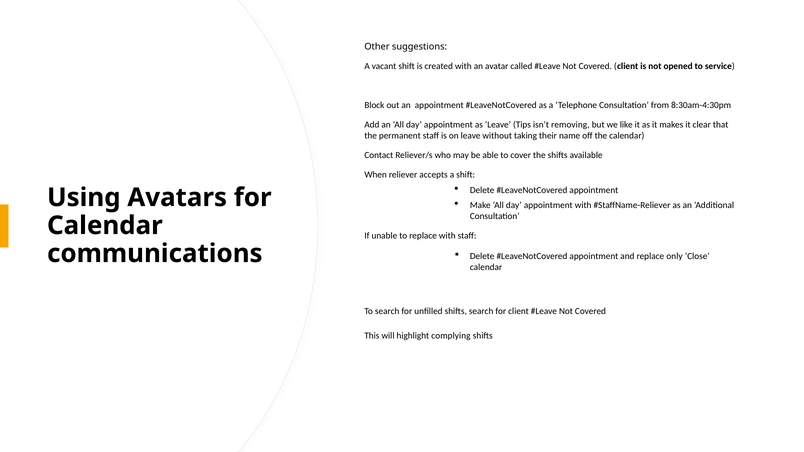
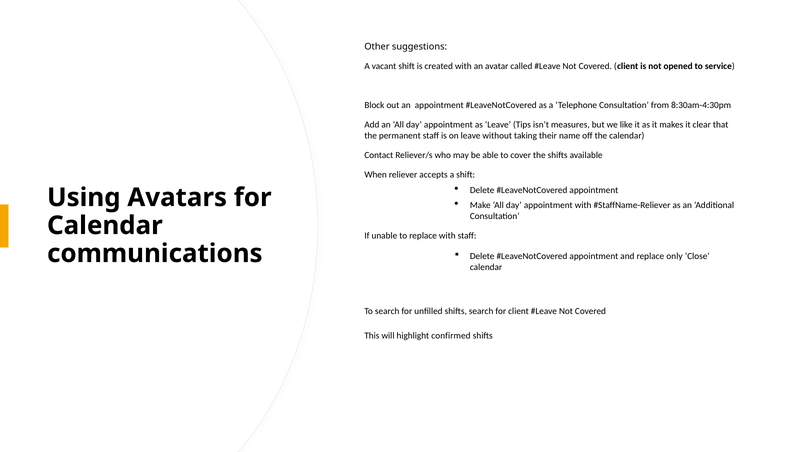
removing: removing -> measures (570, 125)
complying: complying -> confirmed (451, 336)
